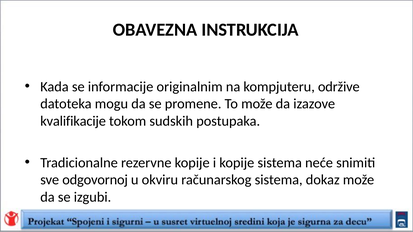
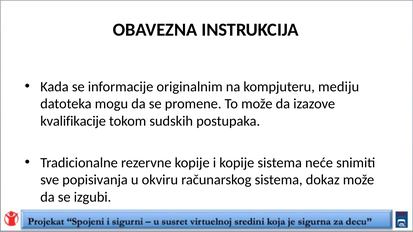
održive: održive -> mediju (339, 87)
odgovornoj: odgovornoj -> popisivanja (95, 180)
